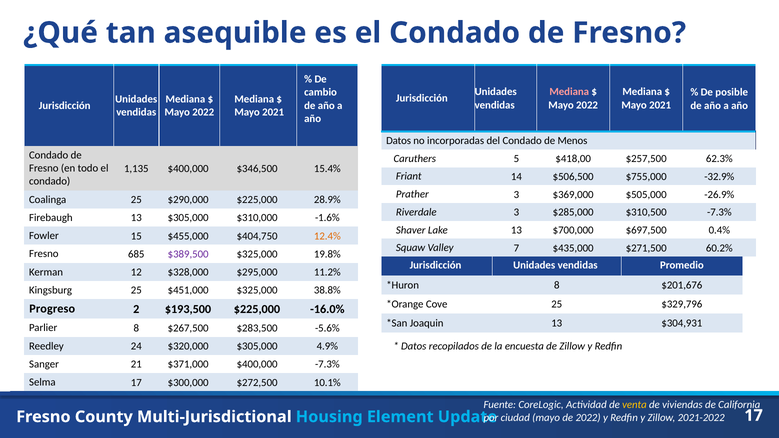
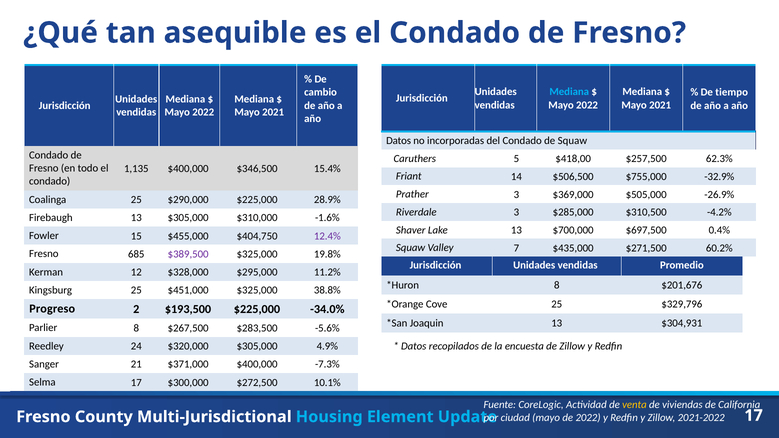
Mediana colour: pink -> light blue (569, 92)
posible: posible -> tiempo (732, 92)
de Menos: Menos -> Squaw (572, 141)
$310,500 -7.3%: -7.3% -> -4.2% (719, 212)
12.4% colour: orange -> purple (327, 236)
-16.0%: -16.0% -> -34.0% (327, 309)
